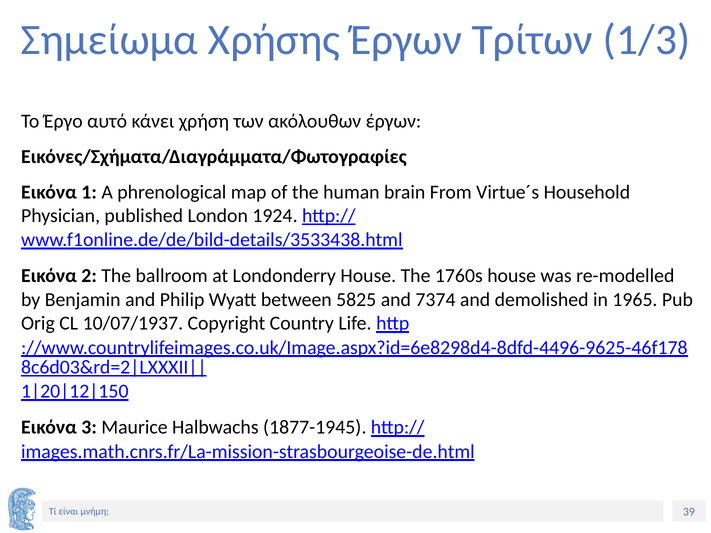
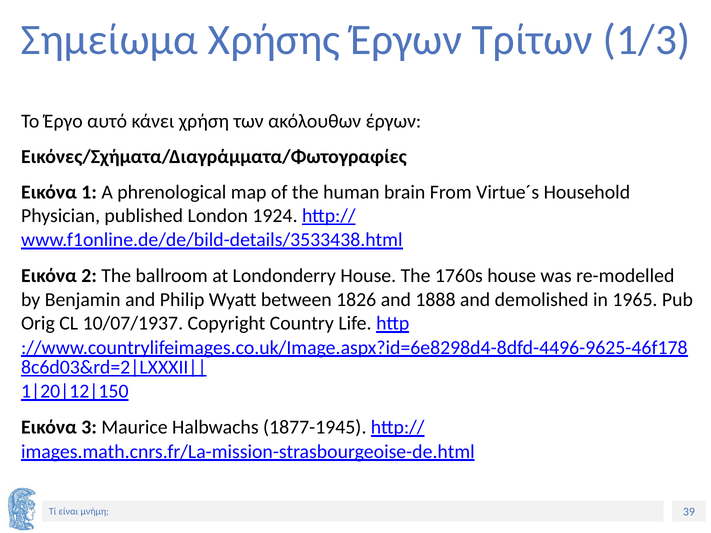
5825: 5825 -> 1826 (356, 300)
7374: 7374 -> 1888 (435, 300)
